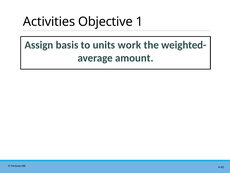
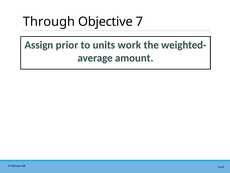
Activities: Activities -> Through (49, 22)
1: 1 -> 7 (139, 22)
basis: basis -> prior (67, 45)
